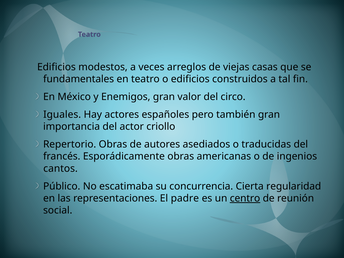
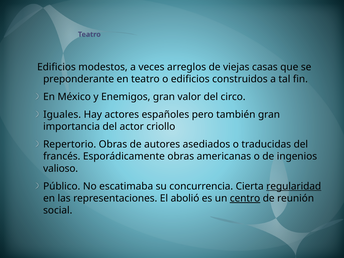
fundamentales: fundamentales -> preponderante (79, 79)
cantos: cantos -> valioso (61, 168)
regularidad underline: none -> present (294, 186)
padre: padre -> abolió (185, 198)
